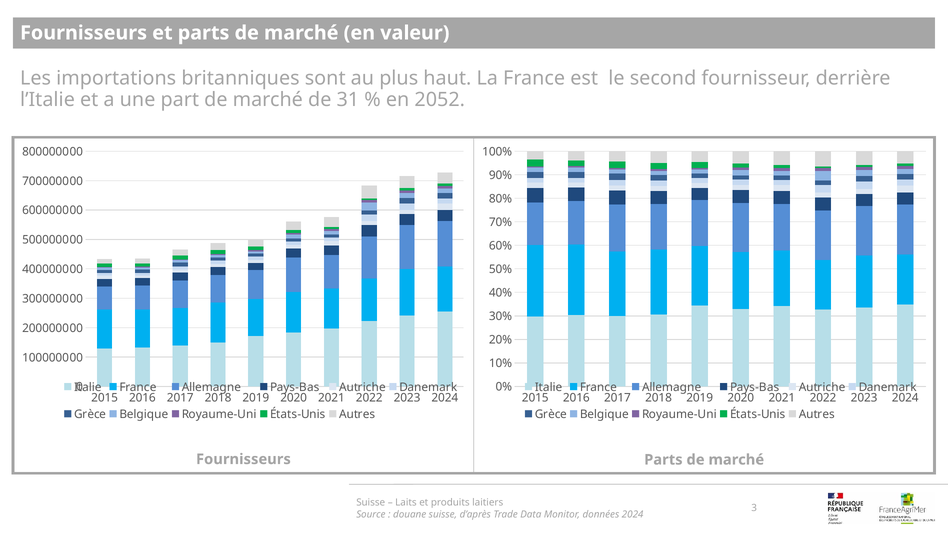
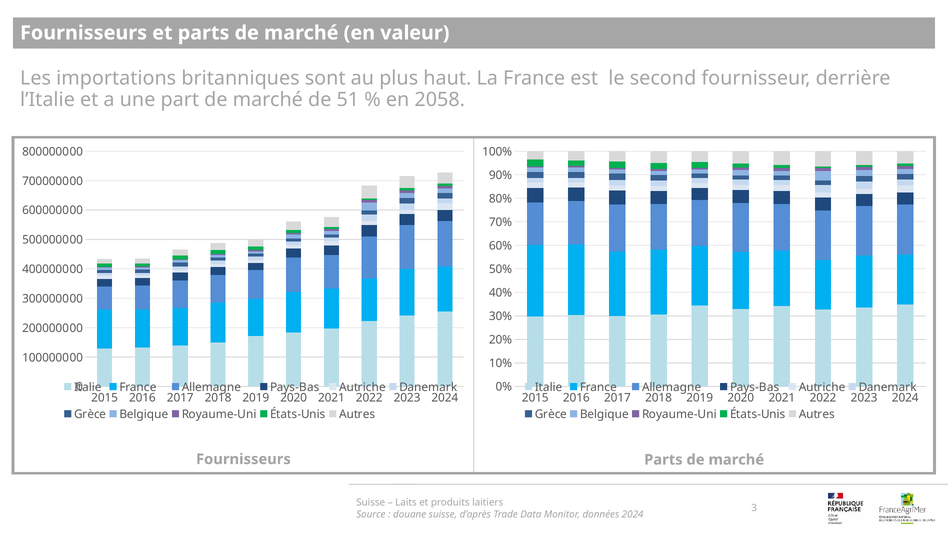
31: 31 -> 51 (348, 100)
2052: 2052 -> 2058 (440, 100)
